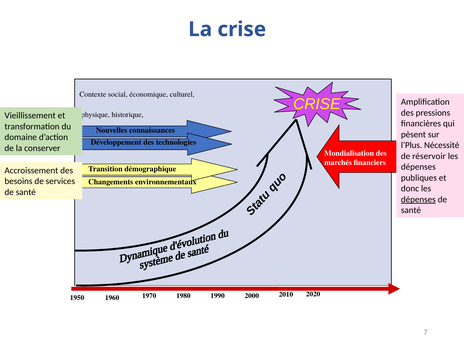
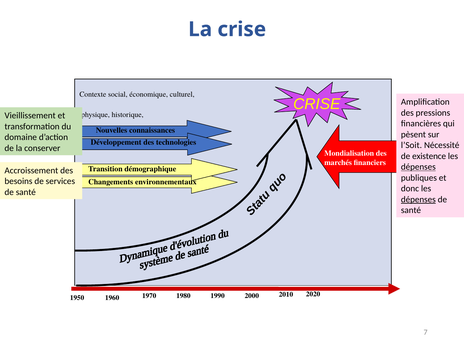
l’Plus: l’Plus -> l’Soit (411, 145)
réservoir: réservoir -> existence (429, 156)
dépenses underline: none -> present (418, 167)
